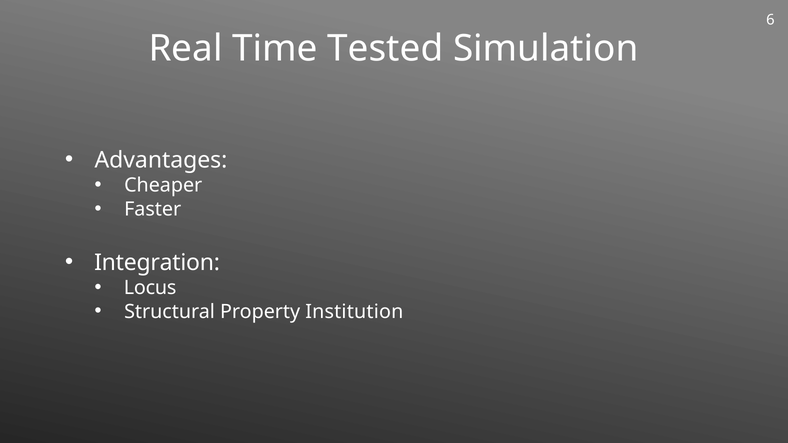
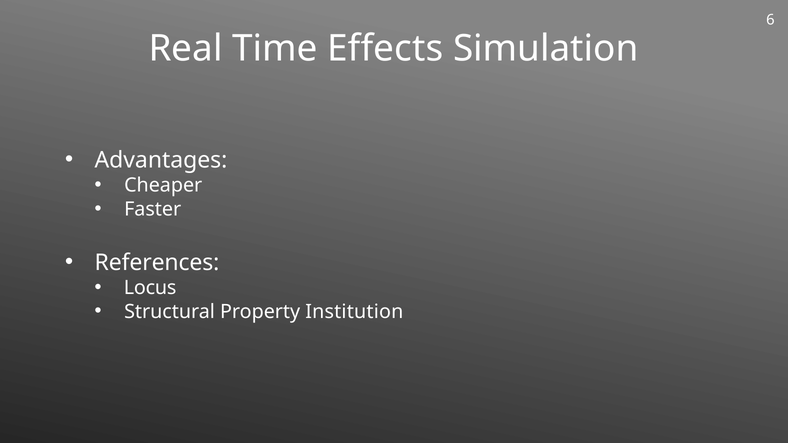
Tested: Tested -> Effects (385, 49)
Integration: Integration -> References (157, 263)
